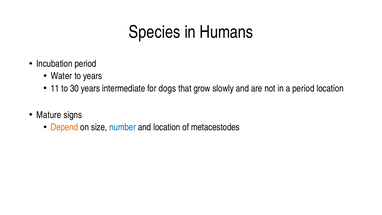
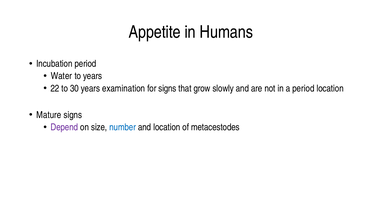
Species: Species -> Appetite (155, 32)
11: 11 -> 22 (55, 88)
intermediate: intermediate -> examination (124, 88)
for dogs: dogs -> signs (167, 88)
Depend colour: orange -> purple (64, 127)
